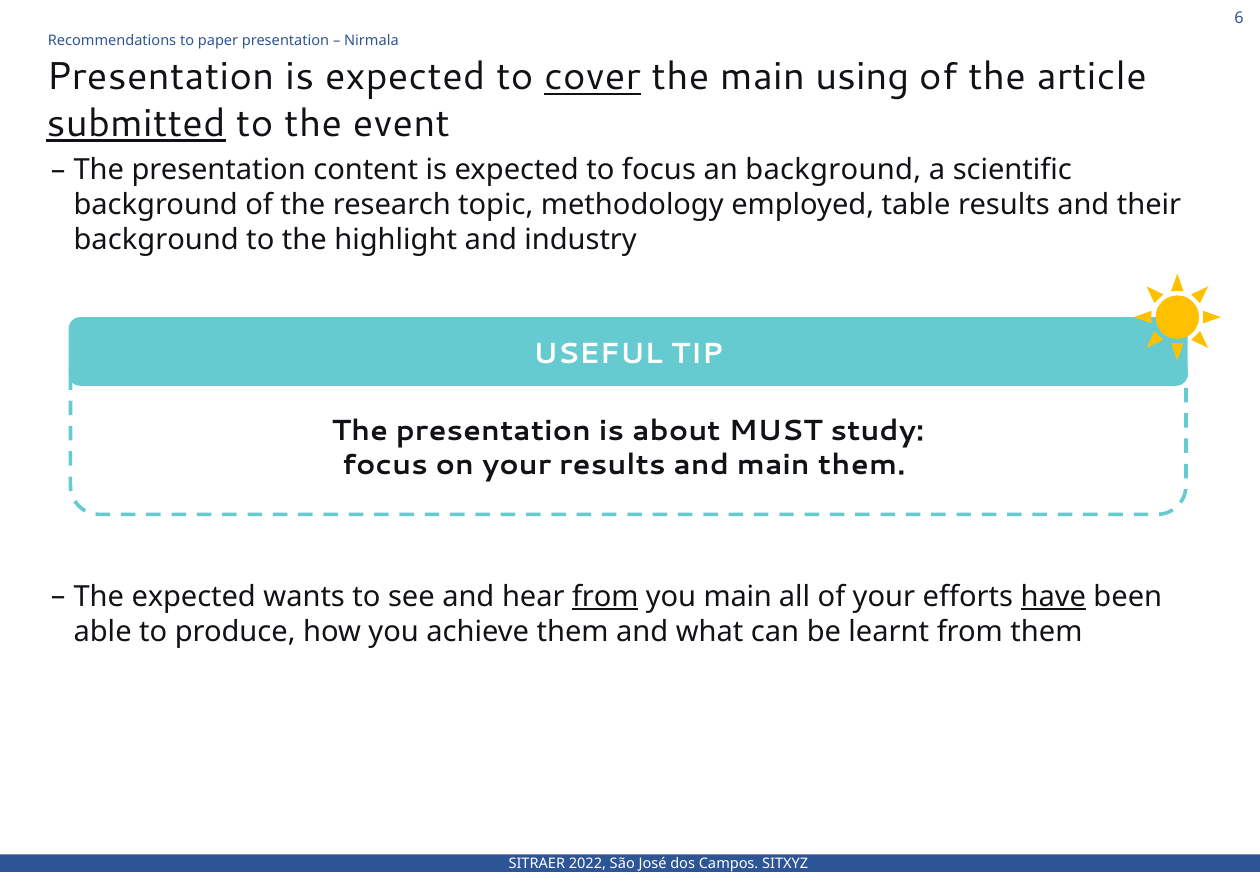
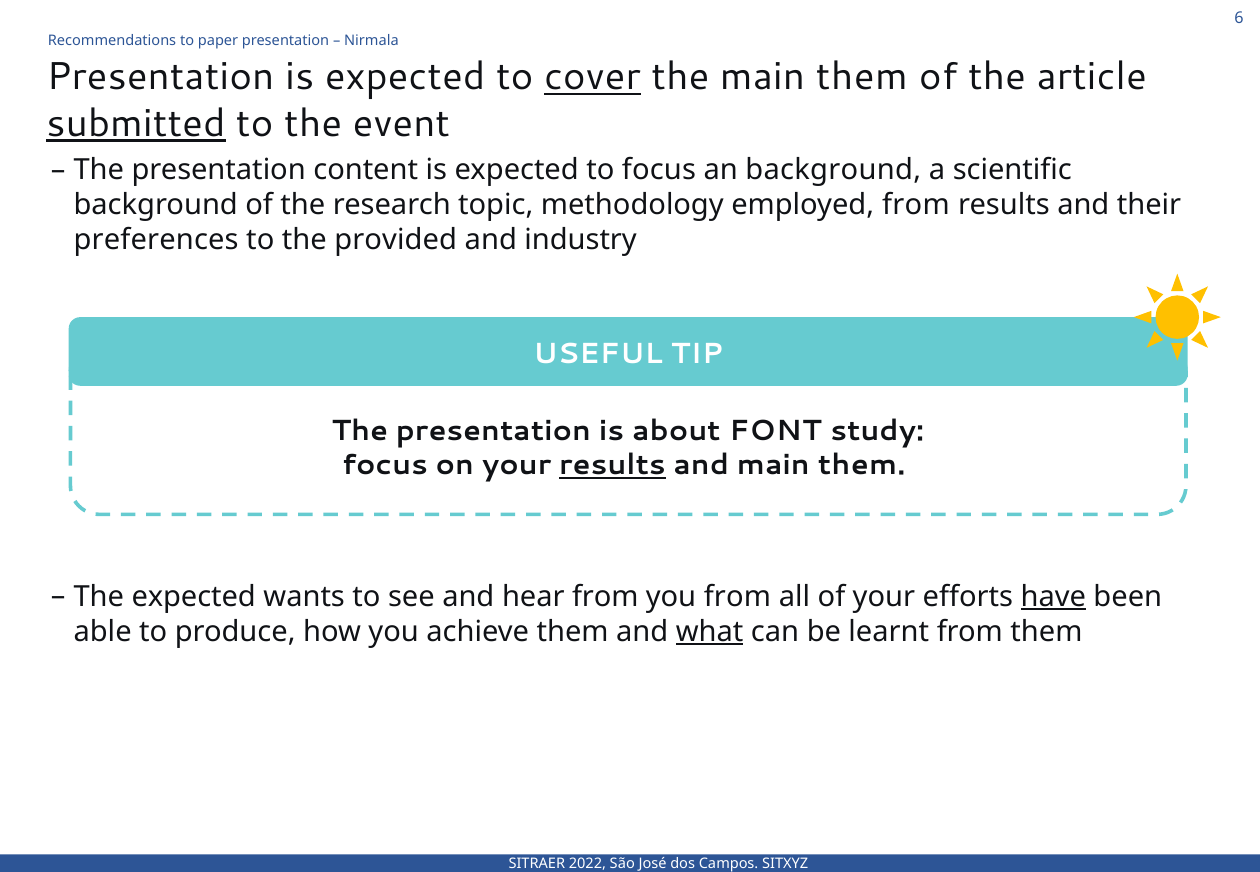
the main using: using -> them (862, 77)
employed table: table -> from (916, 205)
background: background -> preferences (156, 240)
highlight: highlight -> provided (396, 240)
MUST: MUST -> FONT (775, 431)
results underline: none -> present (612, 466)
from underline: present -> none (605, 597)
you main: main -> from (737, 597)
what underline: none -> present (710, 632)
